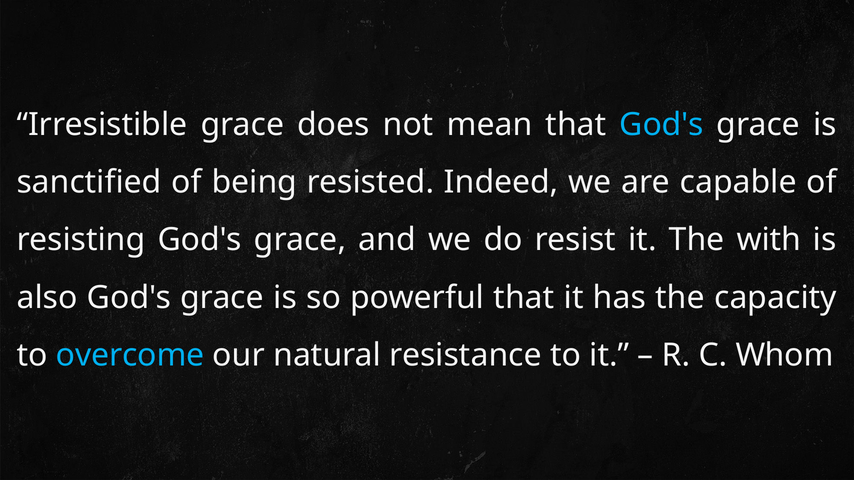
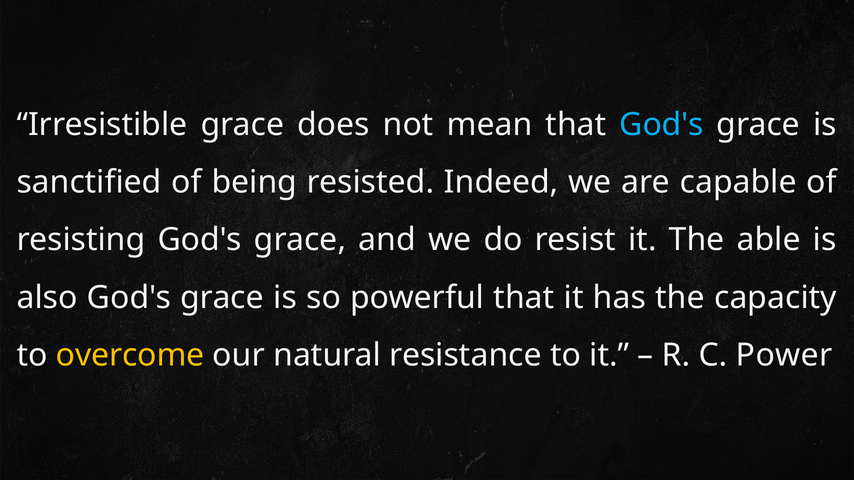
with: with -> able (769, 240)
overcome colour: light blue -> yellow (130, 355)
Whom: Whom -> Power (784, 355)
